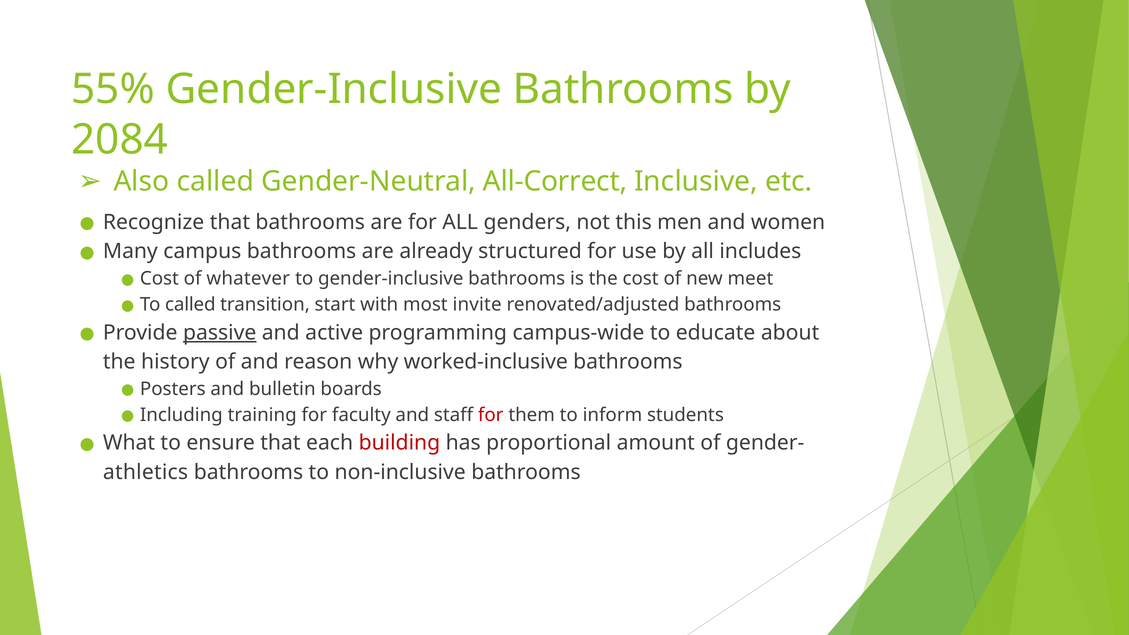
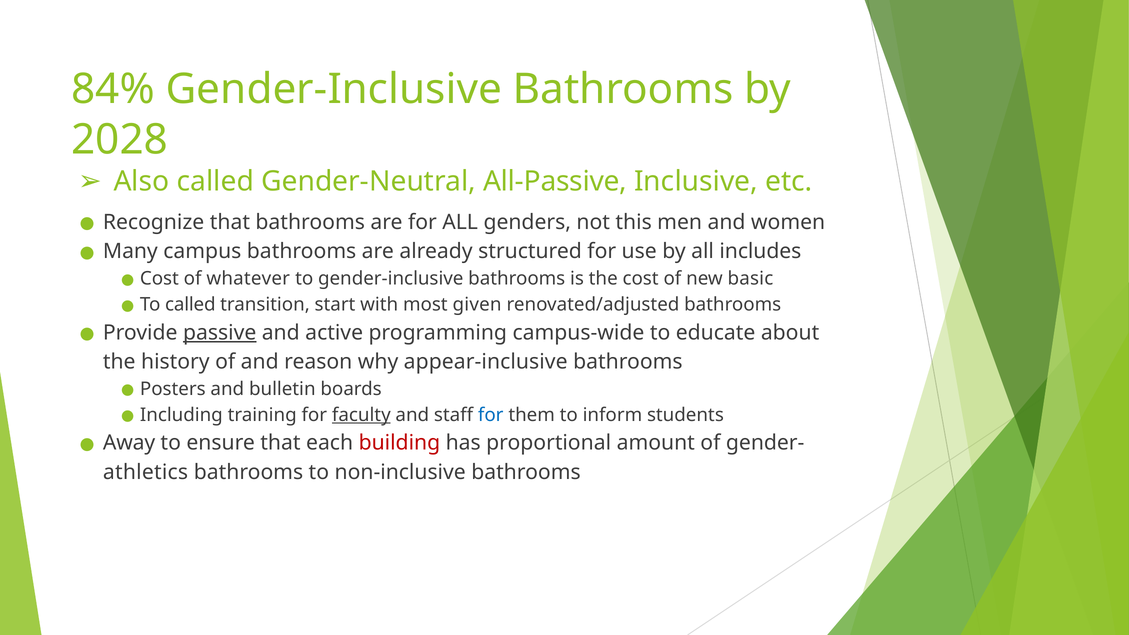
55%: 55% -> 84% (113, 89)
2084: 2084 -> 2028 (120, 140)
All-Correct: All-Correct -> All-Passive (555, 181)
meet: meet -> basic (750, 279)
invite: invite -> given (477, 305)
worked-inclusive: worked-inclusive -> appear-inclusive (486, 362)
faculty underline: none -> present (361, 415)
for colour: red -> blue (491, 415)
What: What -> Away (129, 443)
